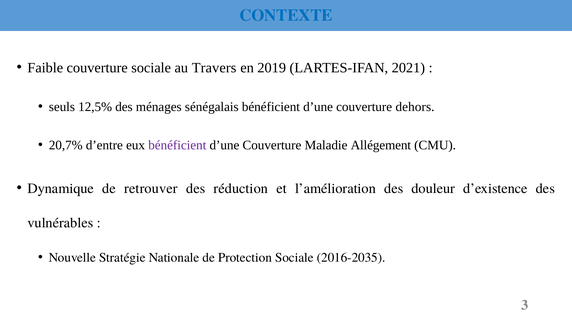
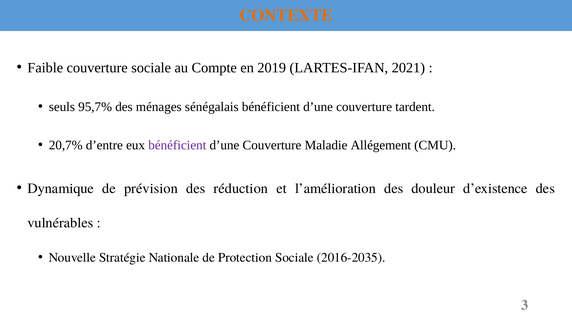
CONTEXTE colour: blue -> orange (286, 15)
Travers: Travers -> Compte (214, 68)
12,5%: 12,5% -> 95,7% (95, 107)
dehors: dehors -> tardent (415, 107)
retrouver: retrouver -> prévision (151, 189)
